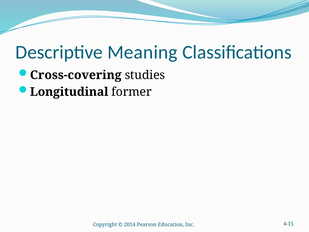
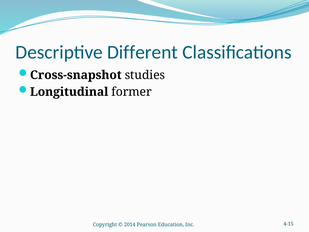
Meaning: Meaning -> Different (142, 52)
Cross-covering: Cross-covering -> Cross-snapshot (76, 75)
